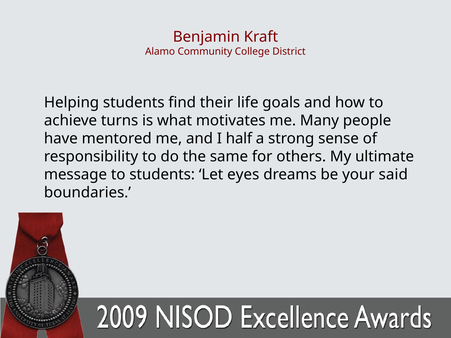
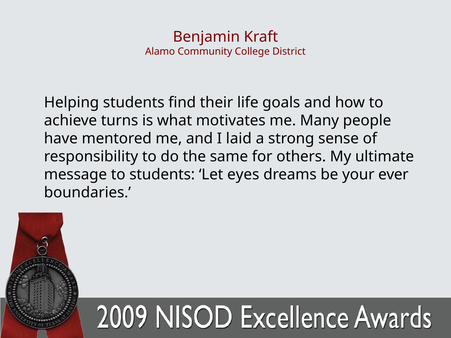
half: half -> laid (239, 139)
said: said -> ever (393, 175)
